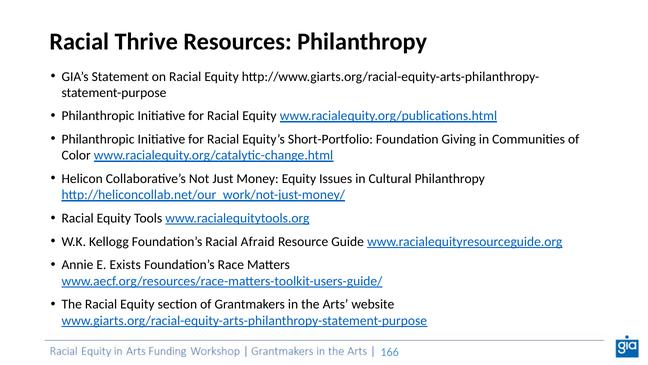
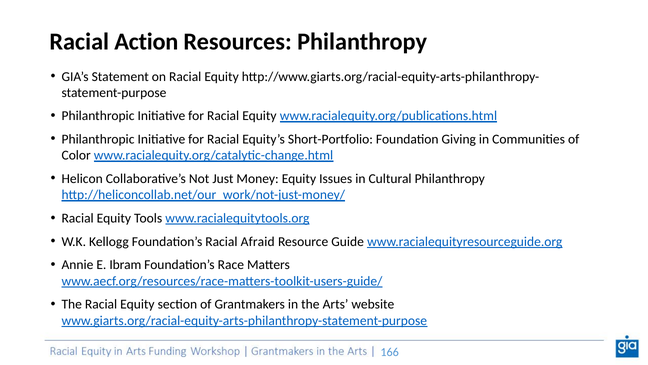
Thrive: Thrive -> Action (146, 42)
Exists: Exists -> Ibram (125, 265)
